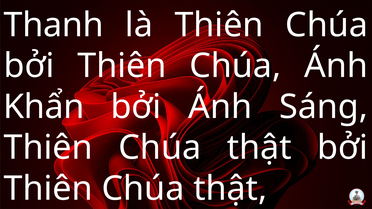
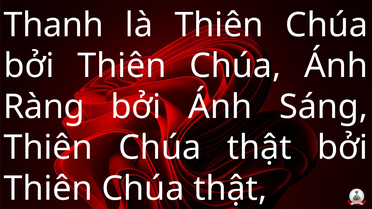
Khẩn: Khẩn -> Ràng (44, 107)
